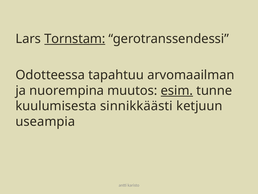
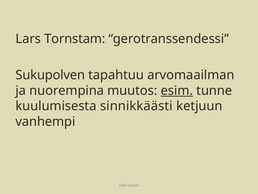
Tornstam underline: present -> none (75, 39)
Odotteessa: Odotteessa -> Sukupolven (50, 75)
useampia: useampia -> vanhempi (45, 121)
